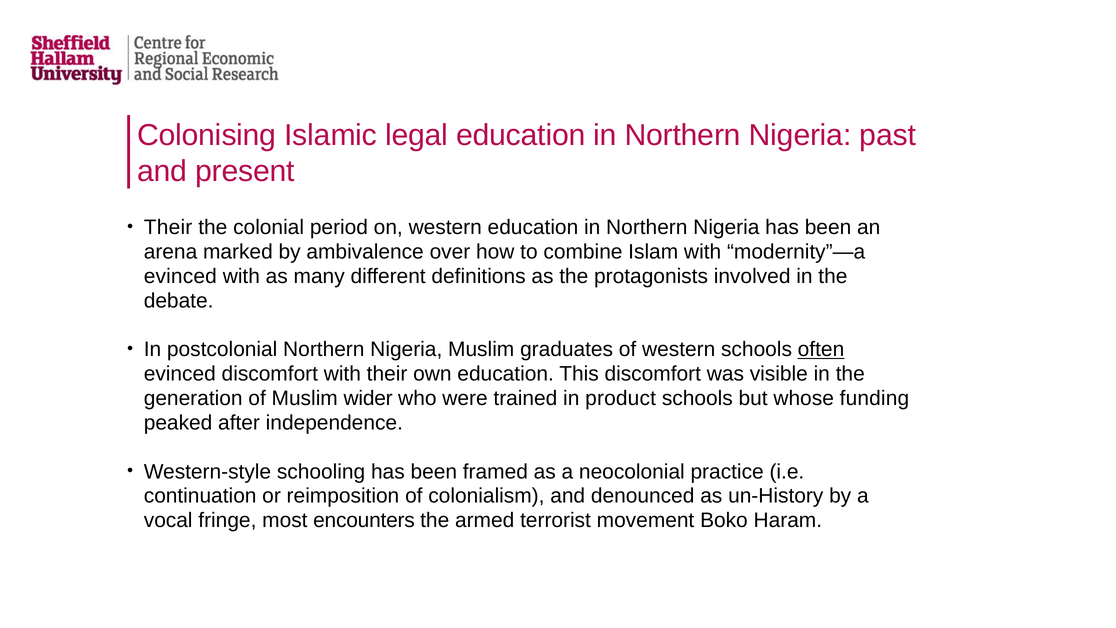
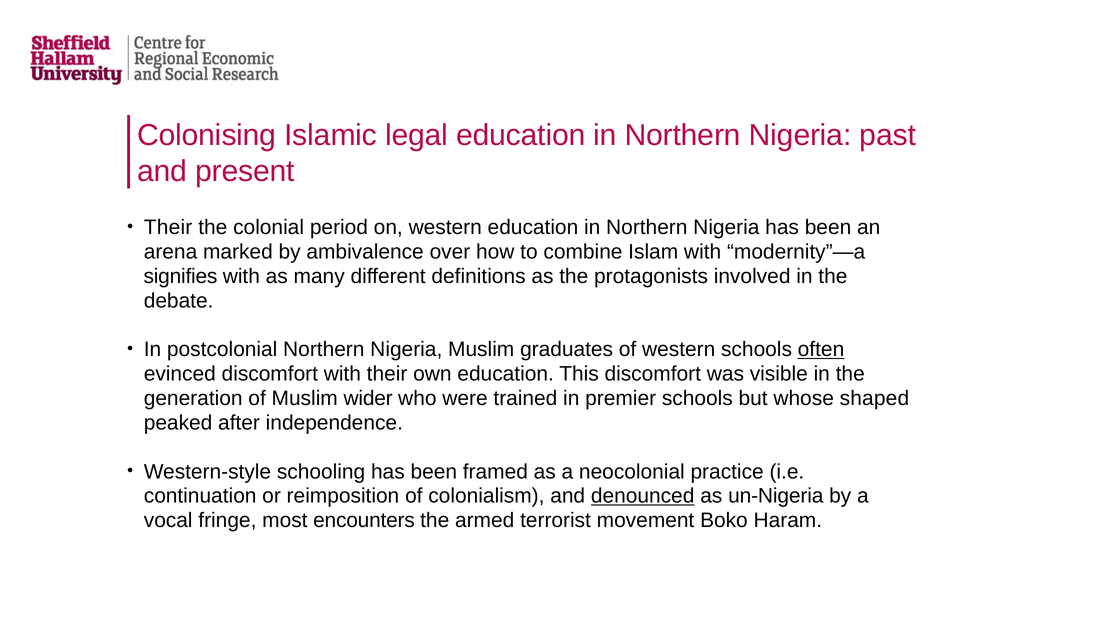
evinced: evinced -> signifies (180, 276)
product: product -> premier (621, 398)
funding: funding -> shaped (874, 398)
denounced underline: none -> present (643, 496)
un-History: un-History -> un-Nigeria (776, 496)
